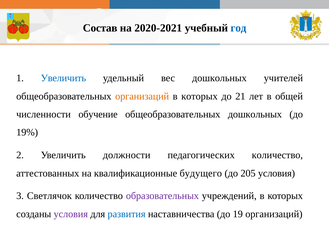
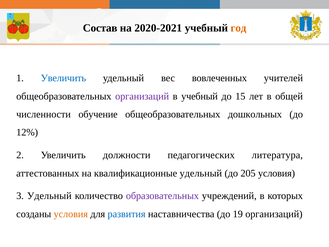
год colour: blue -> orange (238, 28)
вес дошкольных: дошкольных -> вовлеченных (219, 78)
организаций colour: orange -> purple (142, 96)
которых: которых -> учебный (200, 96)
21: 21 -> 15 (240, 96)
19%: 19% -> 12% (27, 132)
педагогических количество: количество -> литература (277, 155)
квалификационные будущего: будущего -> удельный (201, 173)
3 Светлячок: Светлячок -> Удельный (49, 196)
условия colour: purple -> orange (71, 214)
